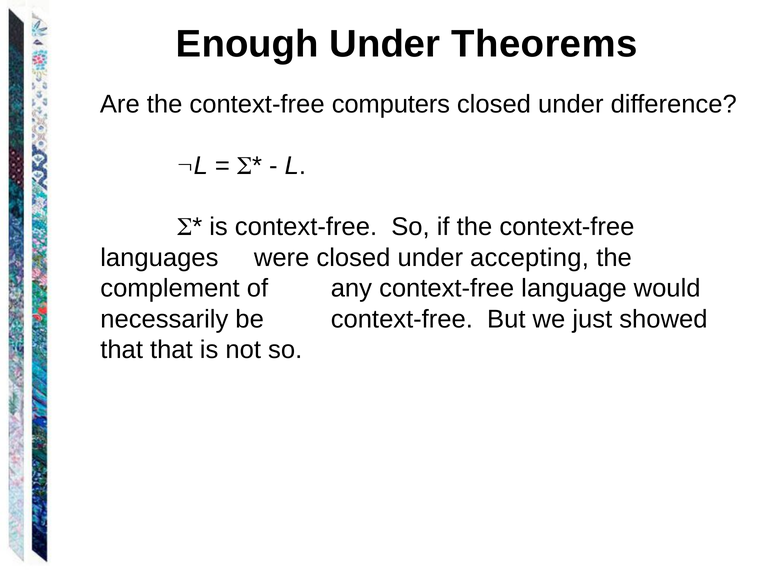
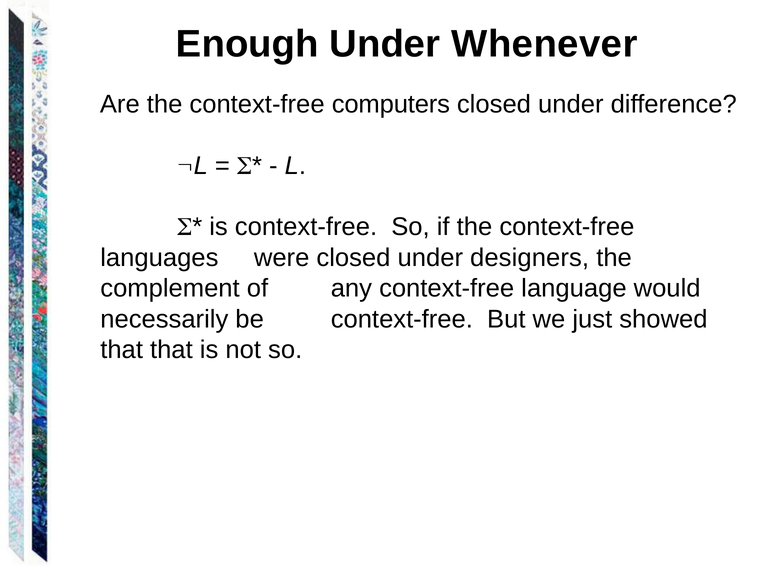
Theorems: Theorems -> Whenever (545, 44)
accepting: accepting -> designers (530, 258)
